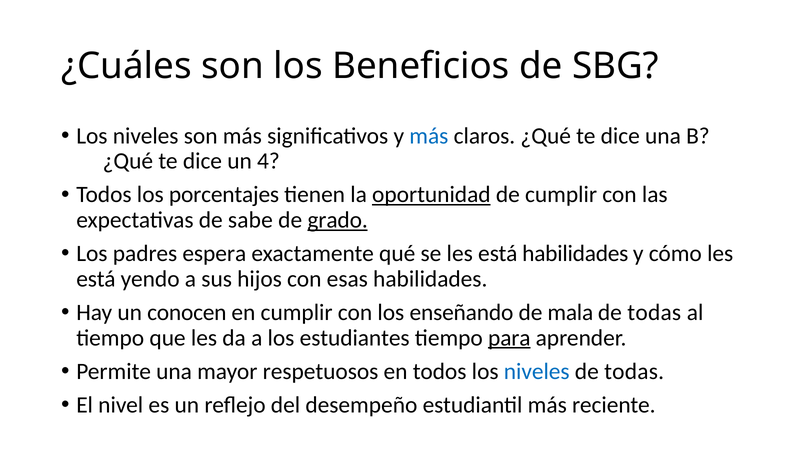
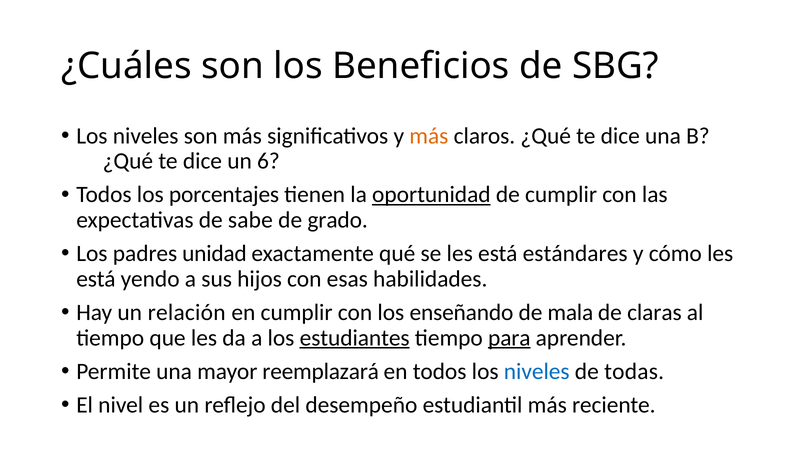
más colour: blue -> orange (429, 136)
4: 4 -> 6 (268, 161)
grado underline: present -> none (338, 220)
espera: espera -> unidad (214, 253)
está habilidades: habilidades -> estándares (575, 253)
conocen: conocen -> relación (187, 312)
todas: todas -> claras (654, 312)
estudiantes underline: none -> present (355, 338)
respetuosos: respetuosos -> reemplazará (321, 371)
